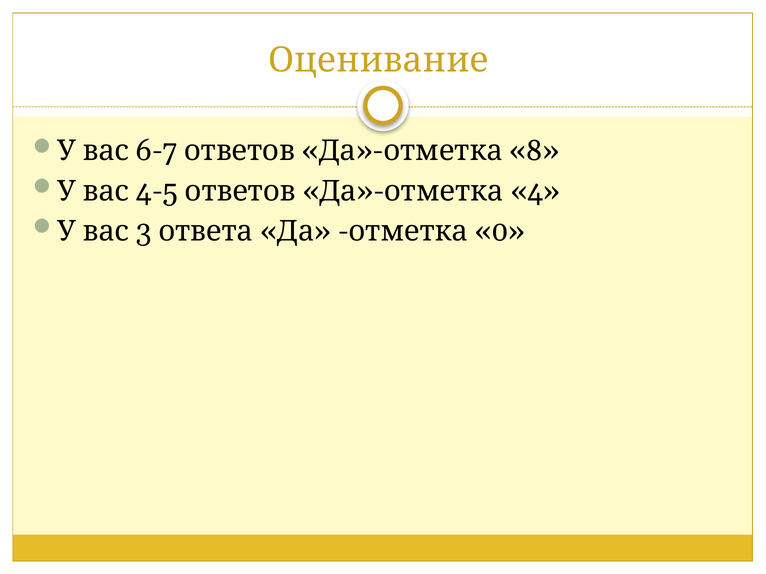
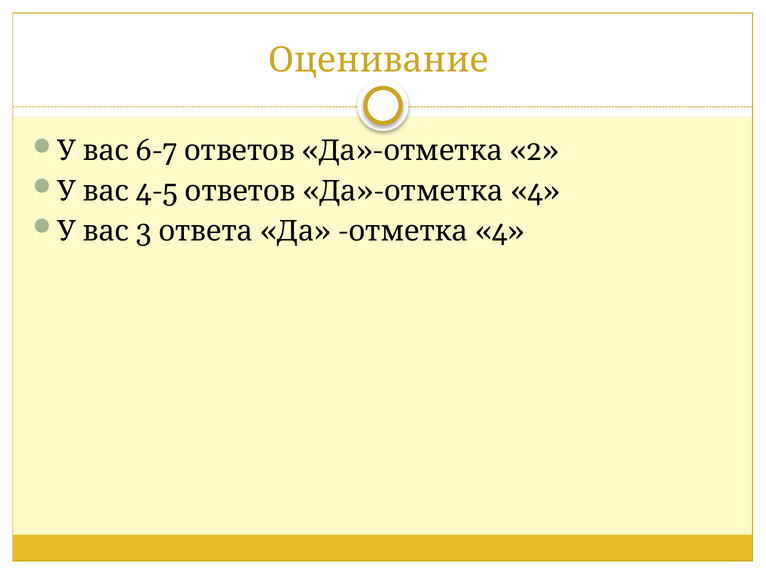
8: 8 -> 2 (534, 151)
0: 0 -> 4 (500, 231)
